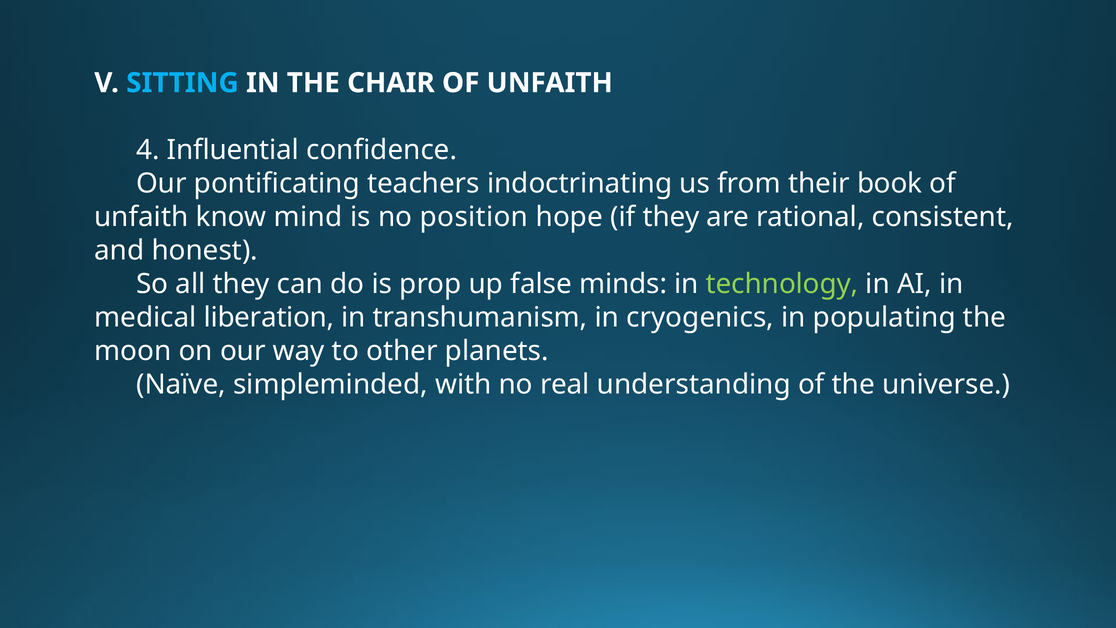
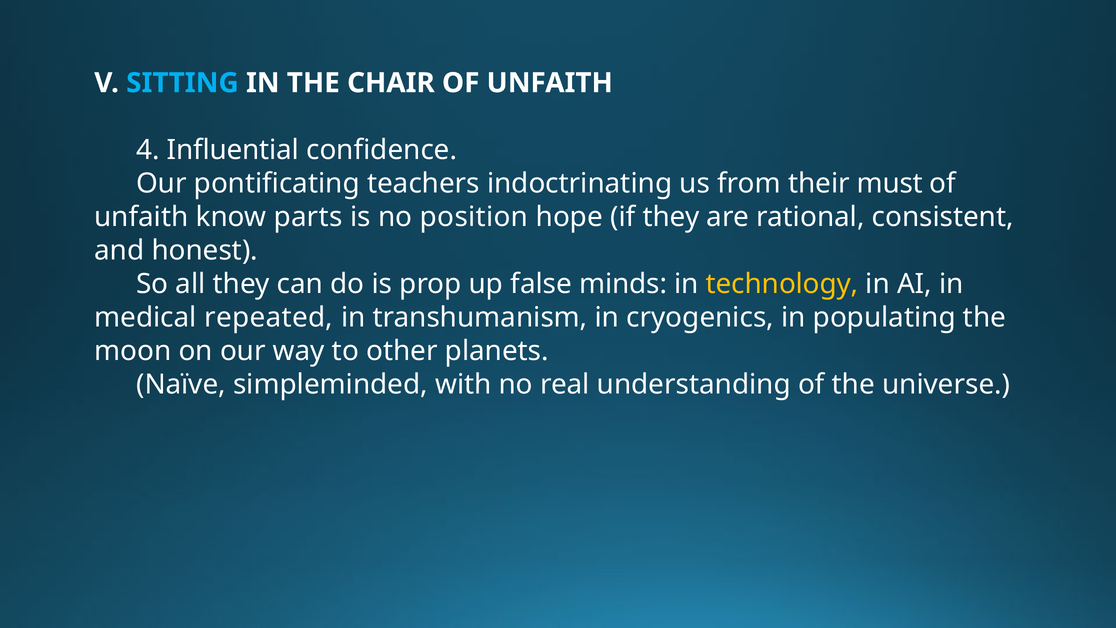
book: book -> must (890, 183)
mind: mind -> parts (308, 217)
technology colour: light green -> yellow (782, 284)
liberation: liberation -> repeated (269, 317)
